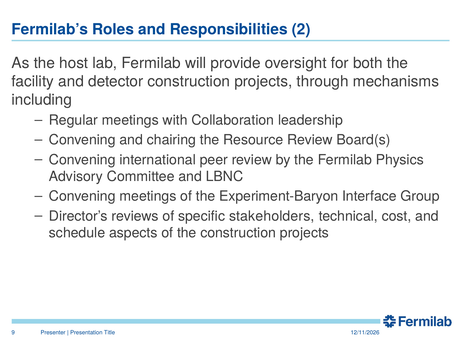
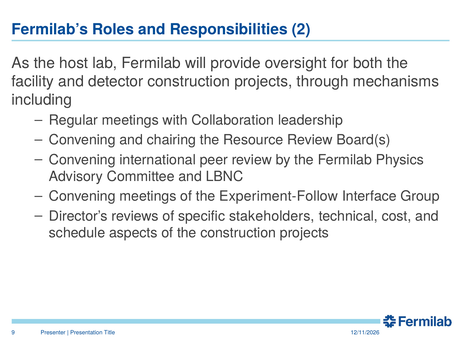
Experiment-Baryon: Experiment-Baryon -> Experiment-Follow (279, 196)
